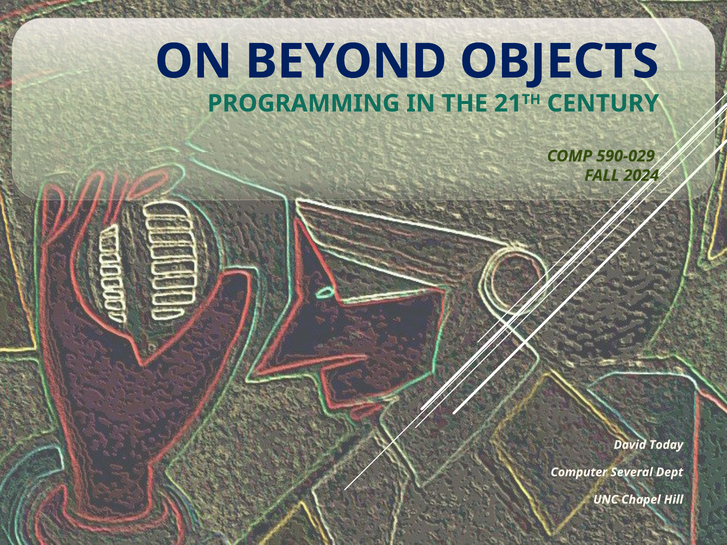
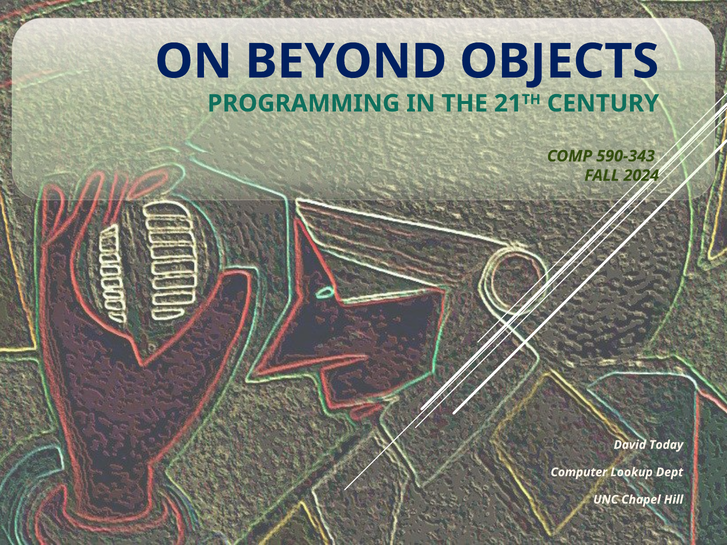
590-029: 590-029 -> 590-343 (626, 156)
Several: Several -> Lookup (632, 472)
